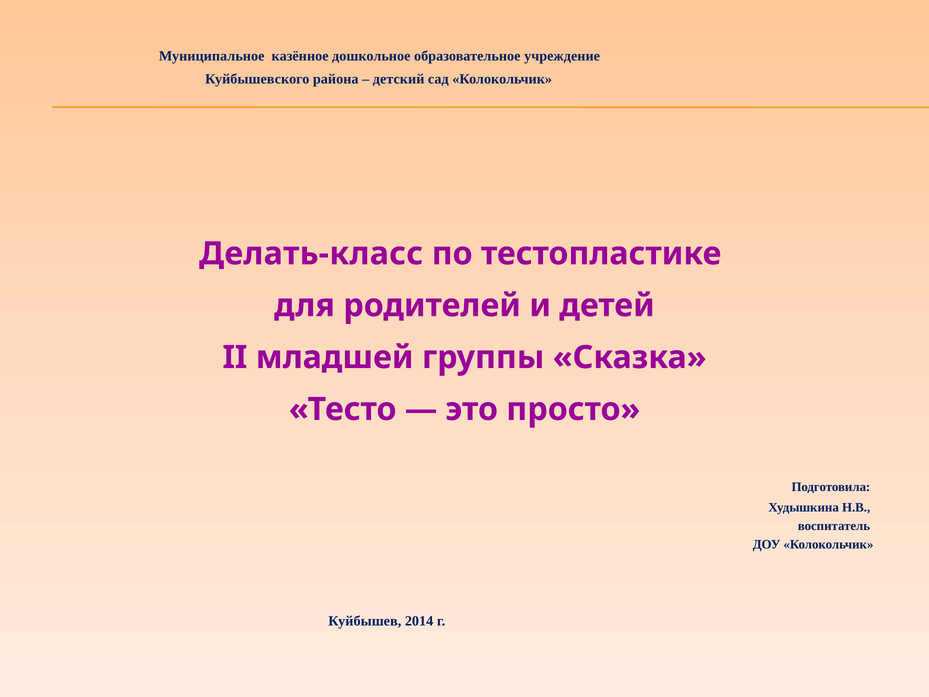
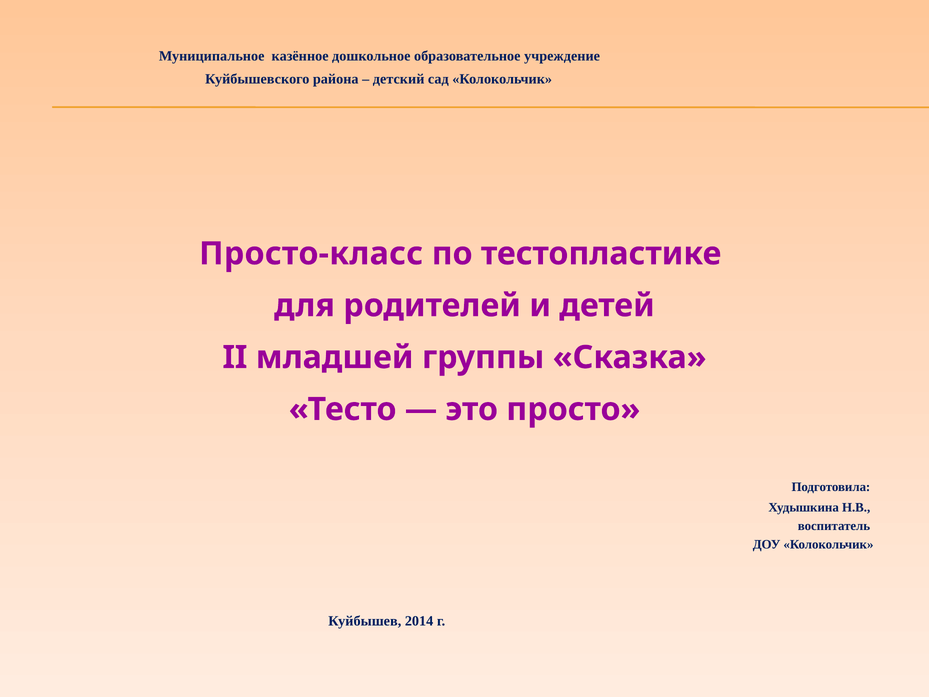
Делать-класс: Делать-класс -> Просто-класс (311, 254)
